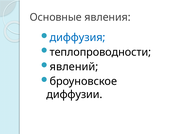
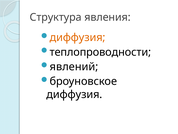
Основные: Основные -> Структура (56, 17)
диффузия colour: blue -> orange (78, 37)
диффузии: диффузии -> диффузия (74, 94)
